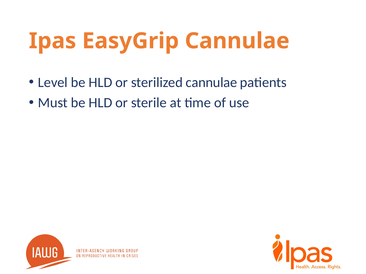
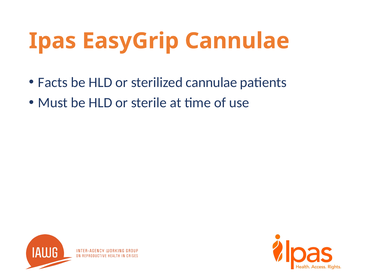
Level: Level -> Facts (53, 83)
